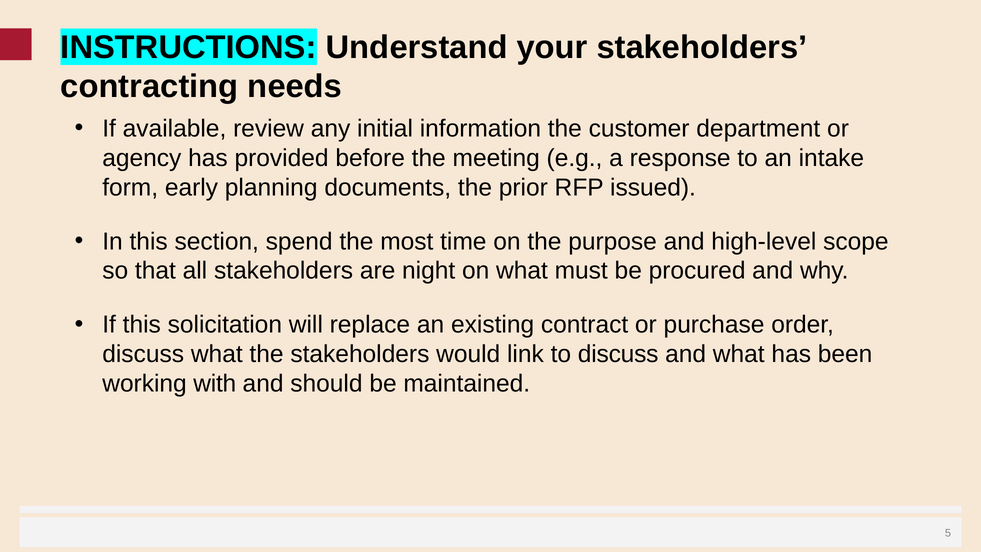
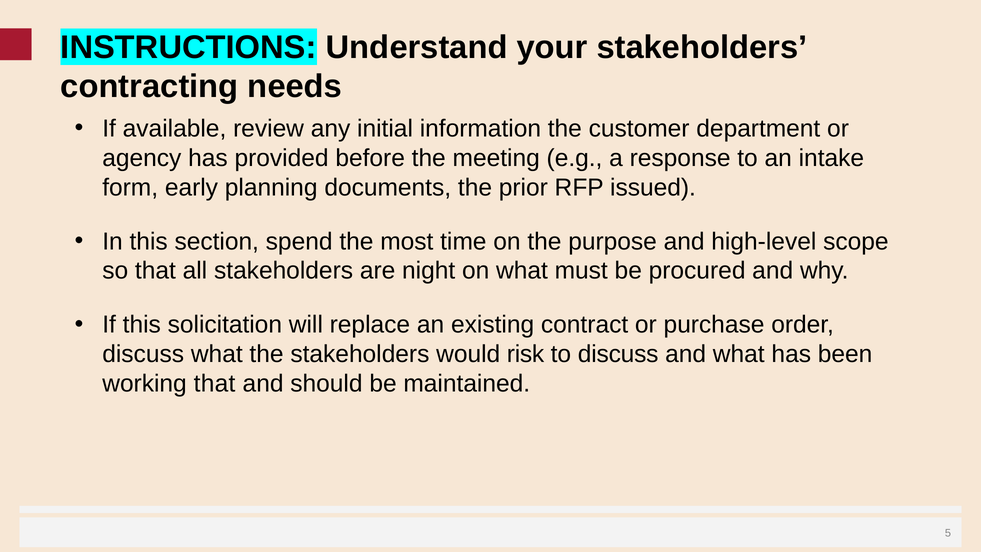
link: link -> risk (526, 354)
working with: with -> that (215, 384)
